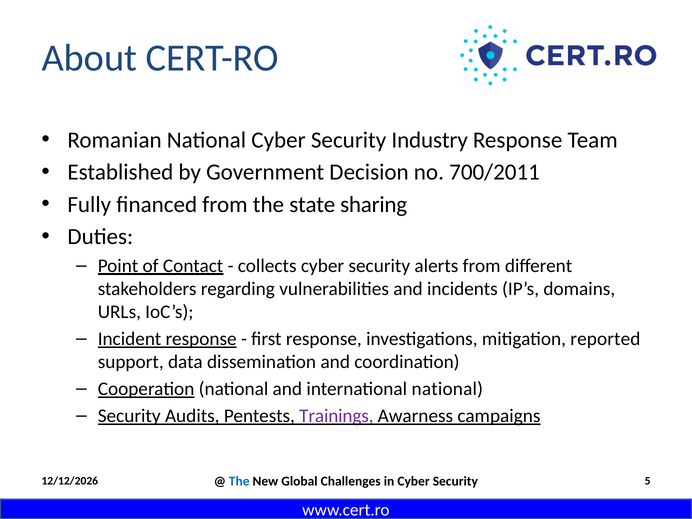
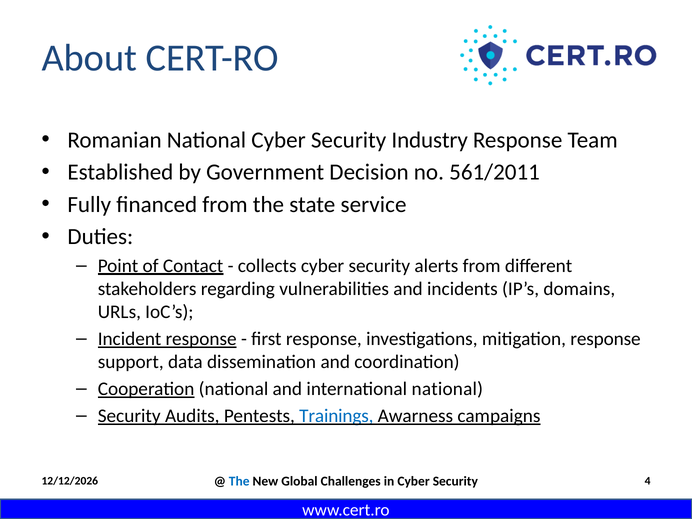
700/2011: 700/2011 -> 561/2011 (495, 172)
sharing: sharing -> service (374, 205)
mitigation reported: reported -> response (605, 339)
Trainings colour: purple -> blue (336, 416)
5: 5 -> 4 (648, 481)
